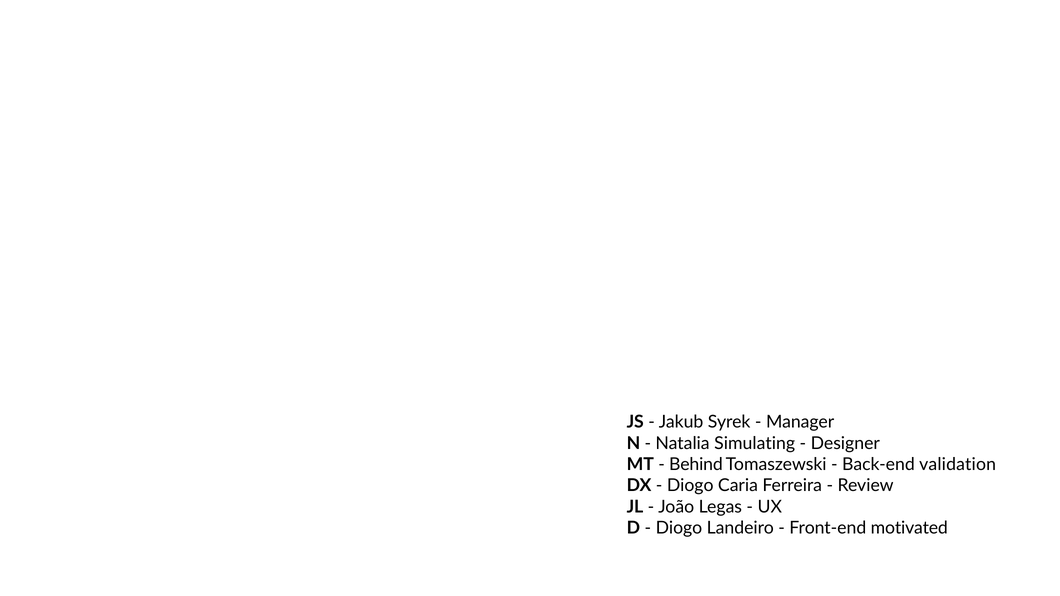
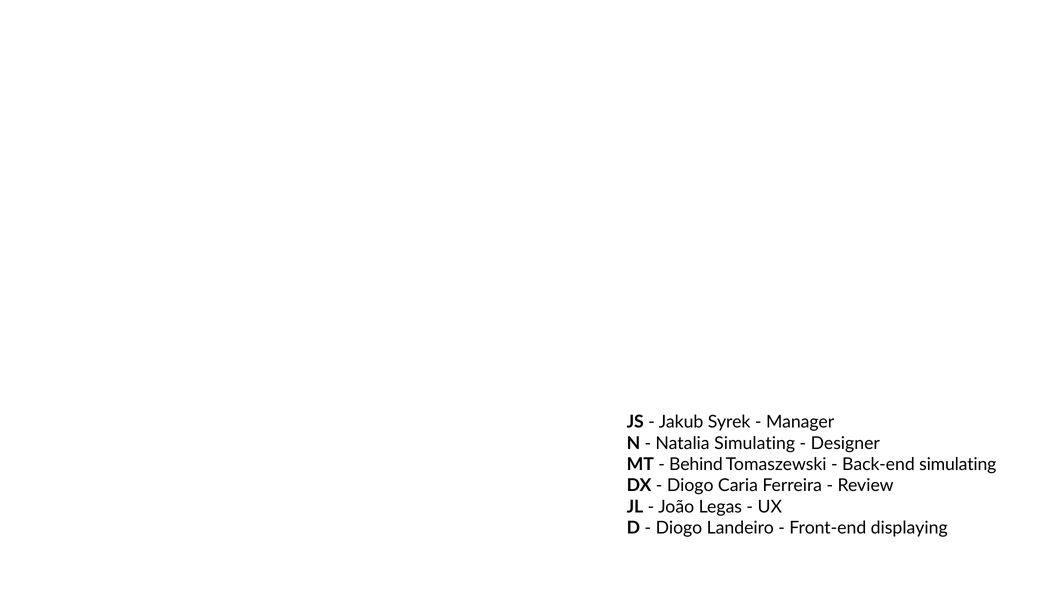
Back-end validation: validation -> simulating (958, 465)
motivated: motivated -> displaying (909, 528)
